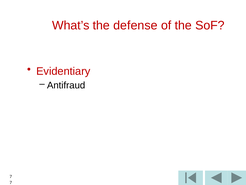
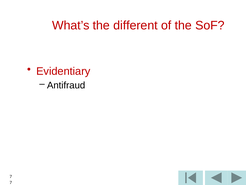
defense: defense -> different (135, 25)
